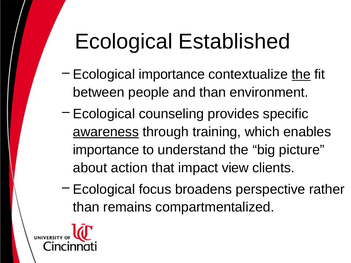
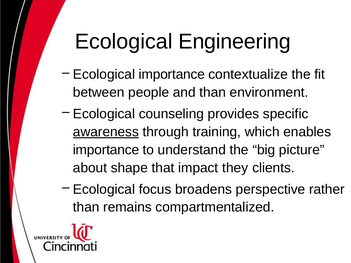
Established: Established -> Engineering (235, 42)
the underline: present -> none (301, 75)
action: action -> shape (129, 168)
view: view -> they (235, 168)
